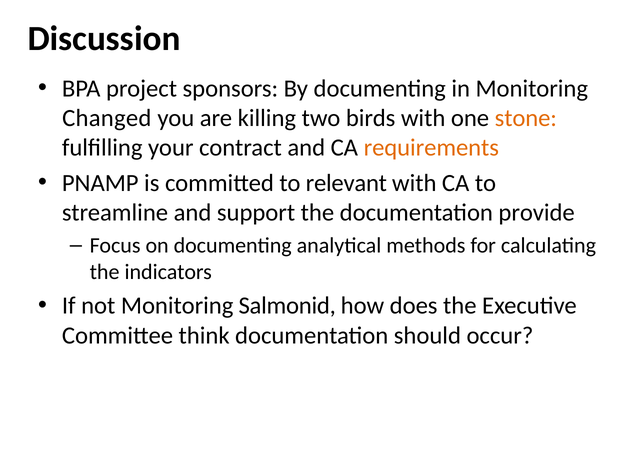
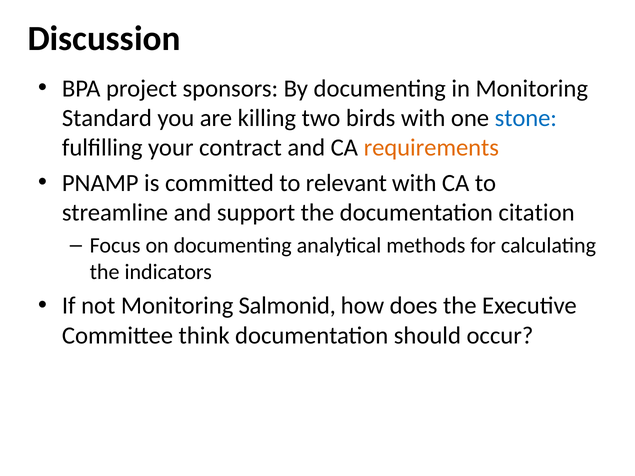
Changed: Changed -> Standard (107, 118)
stone colour: orange -> blue (526, 118)
provide: provide -> citation (537, 213)
